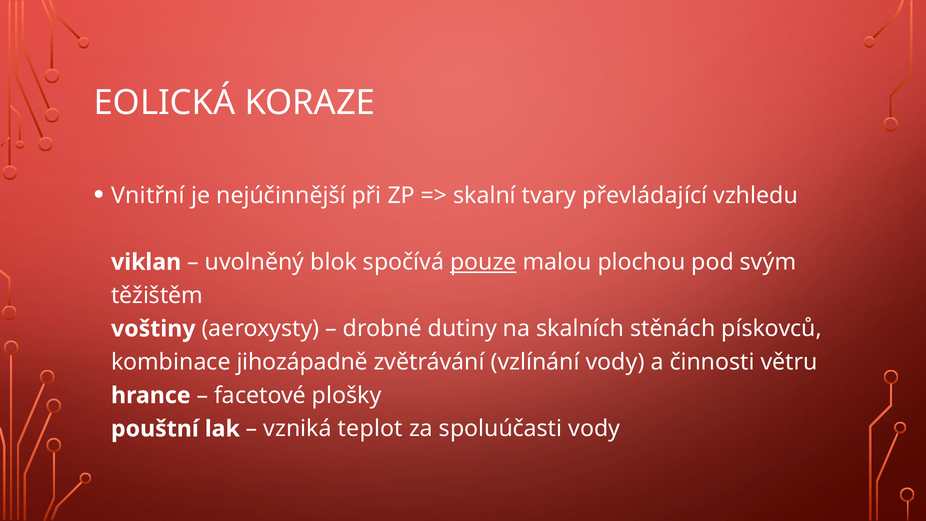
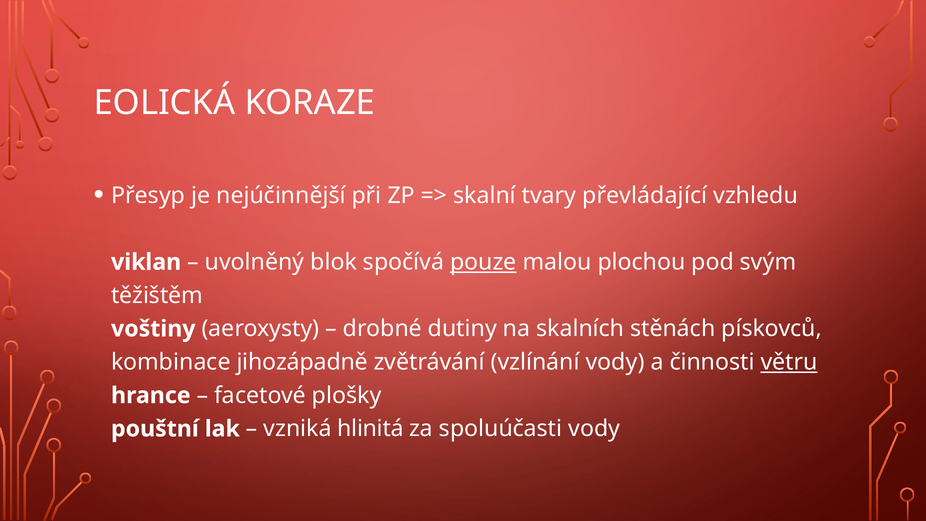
Vnitřní: Vnitřní -> Přesyp (148, 195)
větru underline: none -> present (789, 362)
teplot: teplot -> hlinitá (370, 429)
